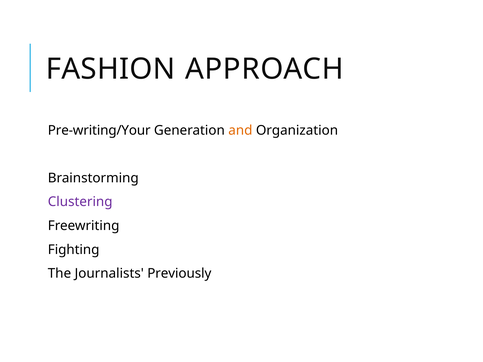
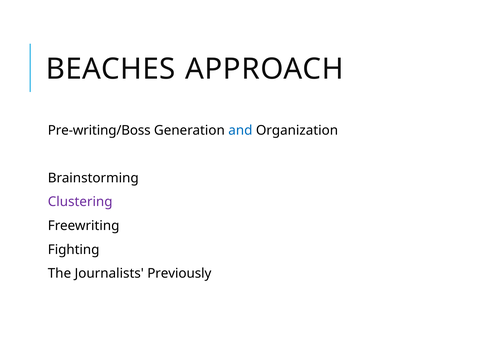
FASHION: FASHION -> BEACHES (111, 69)
Pre-writing/Your: Pre-writing/Your -> Pre-writing/Boss (99, 130)
and colour: orange -> blue (240, 130)
